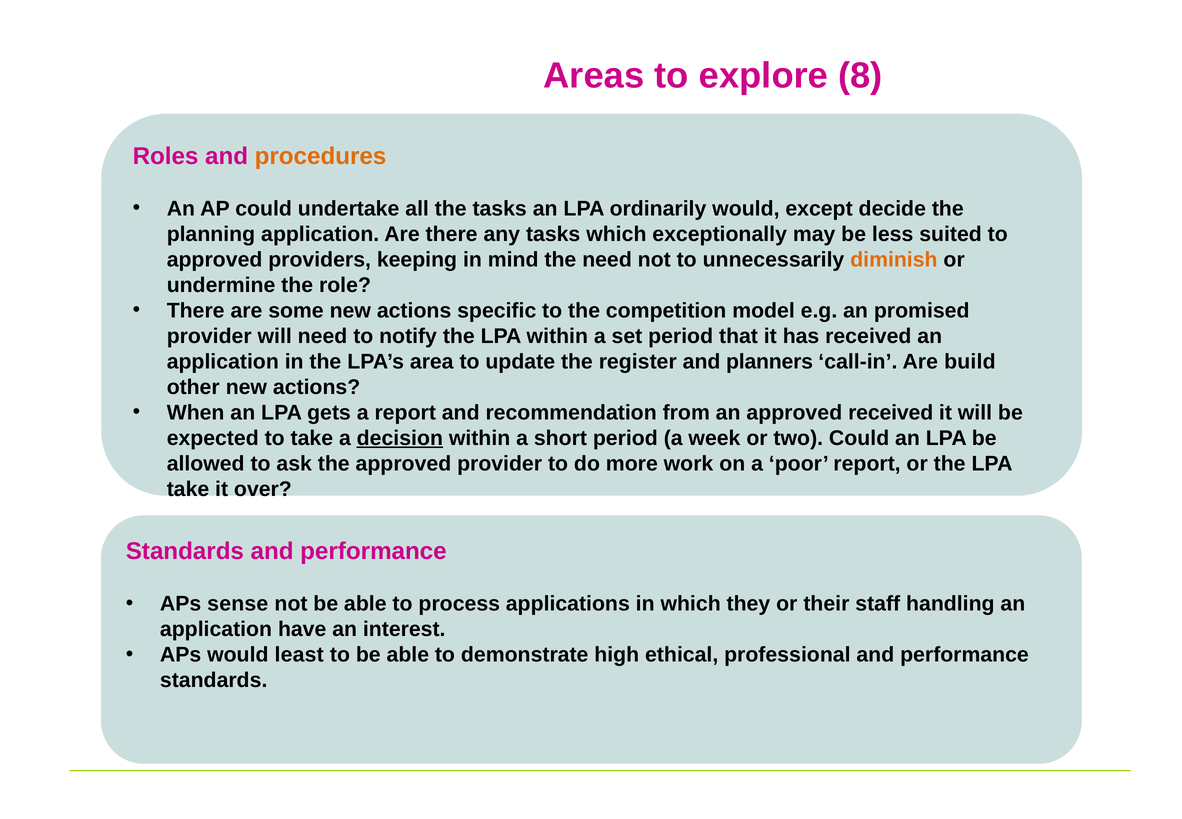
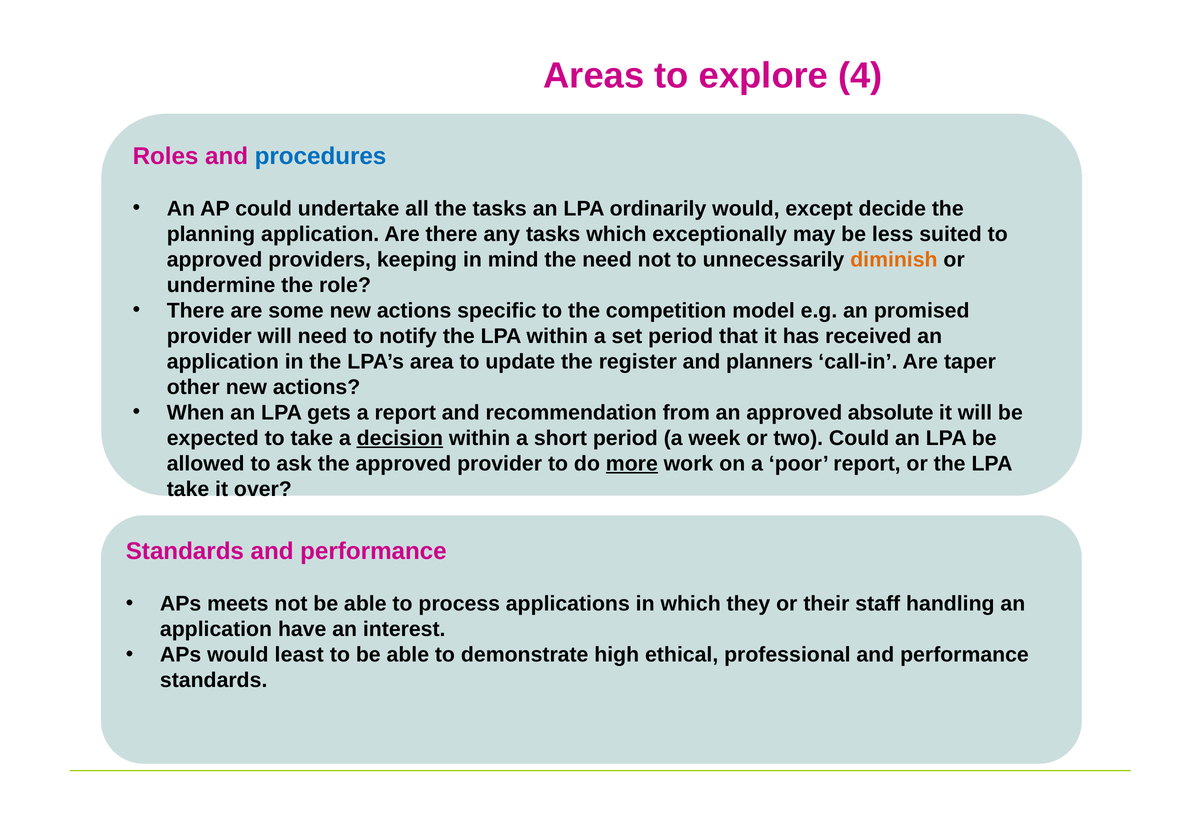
8: 8 -> 4 (860, 75)
procedures colour: orange -> blue (321, 156)
build: build -> taper (970, 361)
approved received: received -> absolute (891, 412)
more underline: none -> present (632, 463)
sense: sense -> meets (238, 603)
